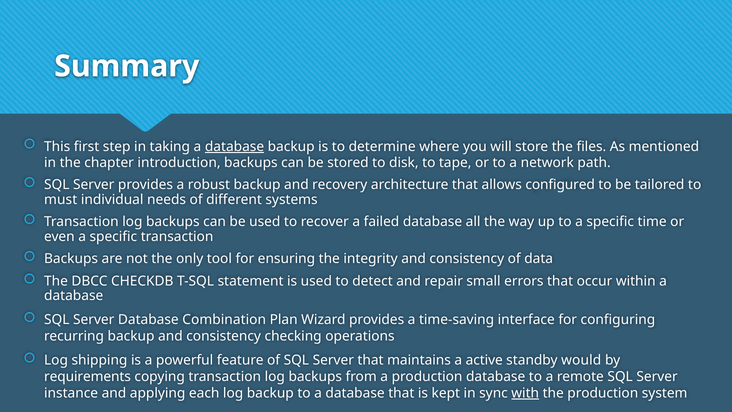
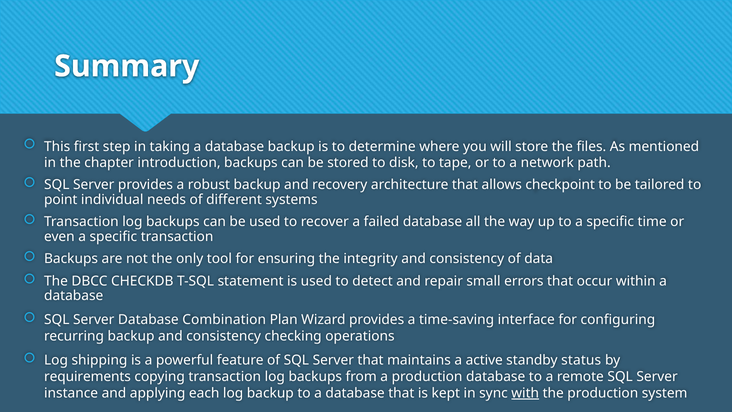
database underline: present -> none (235, 146)
configured: configured -> checkpoint (560, 185)
must: must -> point (61, 200)
would: would -> status (581, 360)
